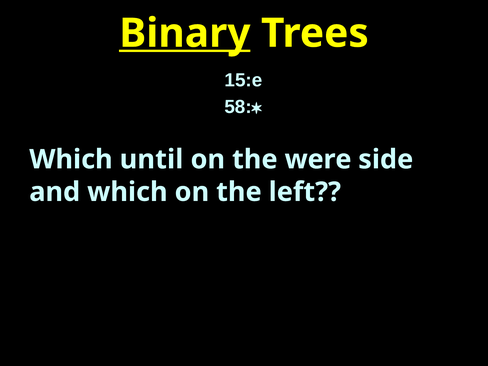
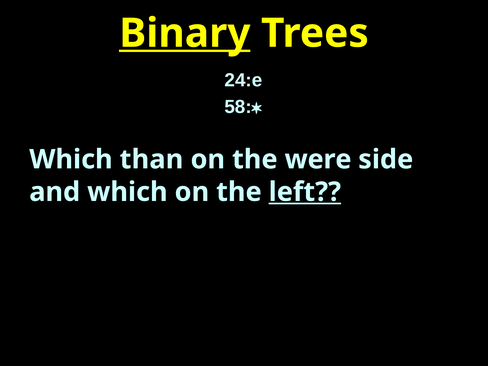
15:e: 15:e -> 24:e (243, 80)
until: until -> than (152, 159)
left underline: none -> present (305, 192)
